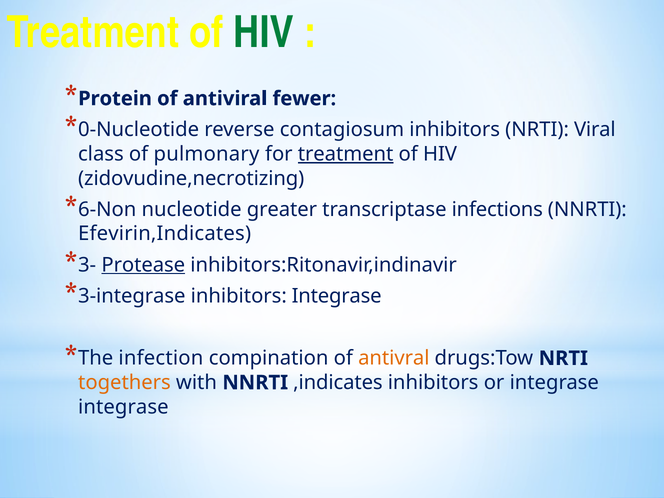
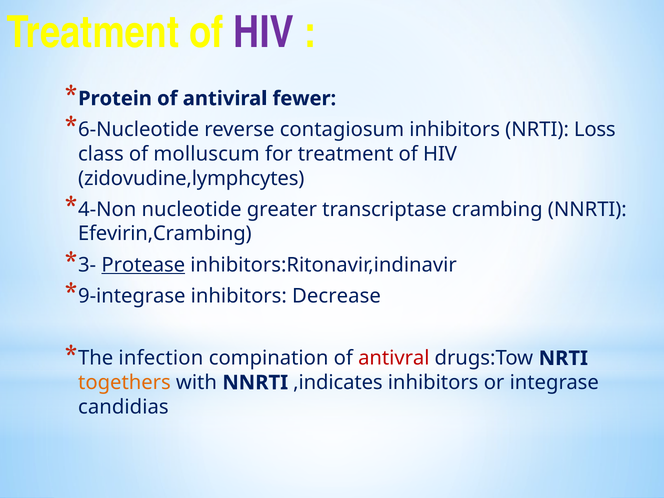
HIV colour: green -> purple (264, 33)
0-Nucleotide: 0-Nucleotide -> 6-Nucleotide (139, 130)
Viral: Viral -> Loss (595, 130)
pulmonary: pulmonary -> molluscum (207, 154)
treatment underline: present -> none (346, 154)
zidovudine,necrotizing: zidovudine,necrotizing -> zidovudine,lymphcytes (191, 178)
6-Non: 6-Non -> 4-Non (107, 209)
infections: infections -> crambing (497, 209)
Efevirin,Indicates: Efevirin,Indicates -> Efevirin,Crambing (165, 234)
3-integrase: 3-integrase -> 9-integrase (132, 296)
inhibitors Integrase: Integrase -> Decrease (336, 296)
antivral colour: orange -> red (394, 358)
integrase: integrase -> candidias (123, 407)
